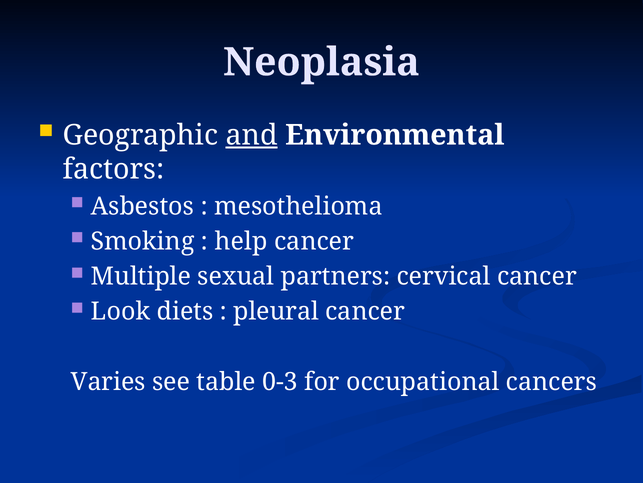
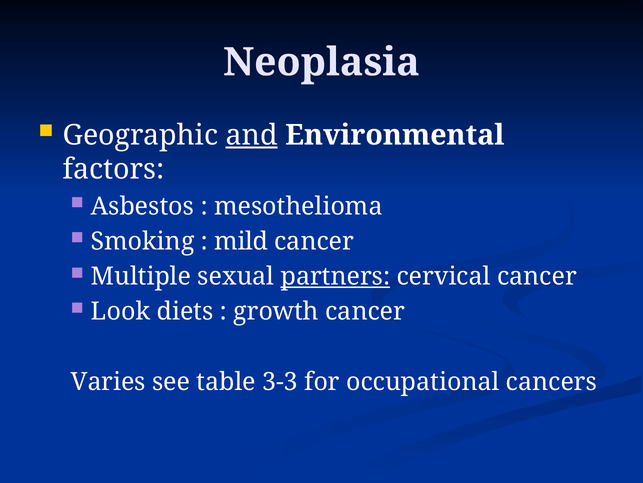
help: help -> mild (241, 241)
partners underline: none -> present (335, 276)
pleural: pleural -> growth (276, 311)
0-3: 0-3 -> 3-3 (280, 381)
